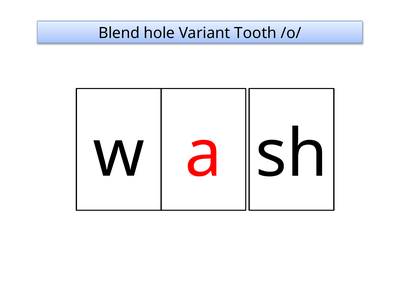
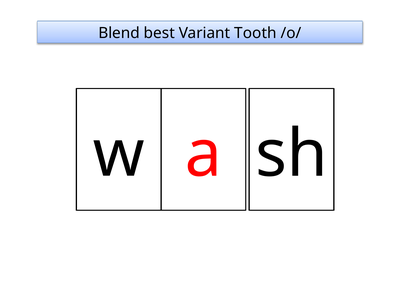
hole: hole -> best (159, 33)
